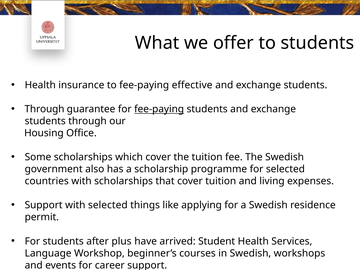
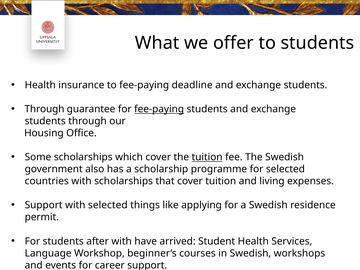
effective: effective -> deadline (192, 85)
tuition underline: none -> present (207, 157)
after plus: plus -> with (122, 241)
